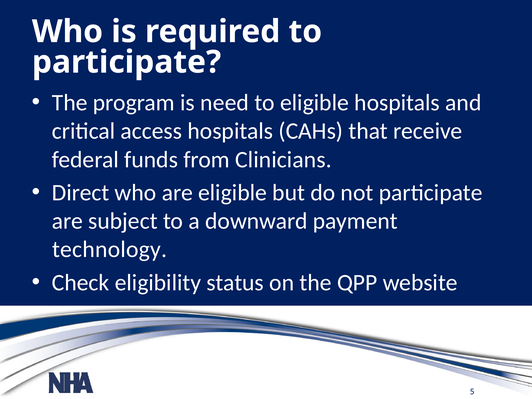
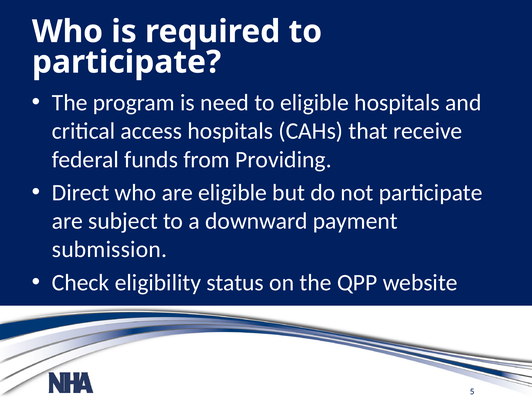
Clinicians: Clinicians -> Providing (283, 160)
technology: technology -> submission (110, 250)
